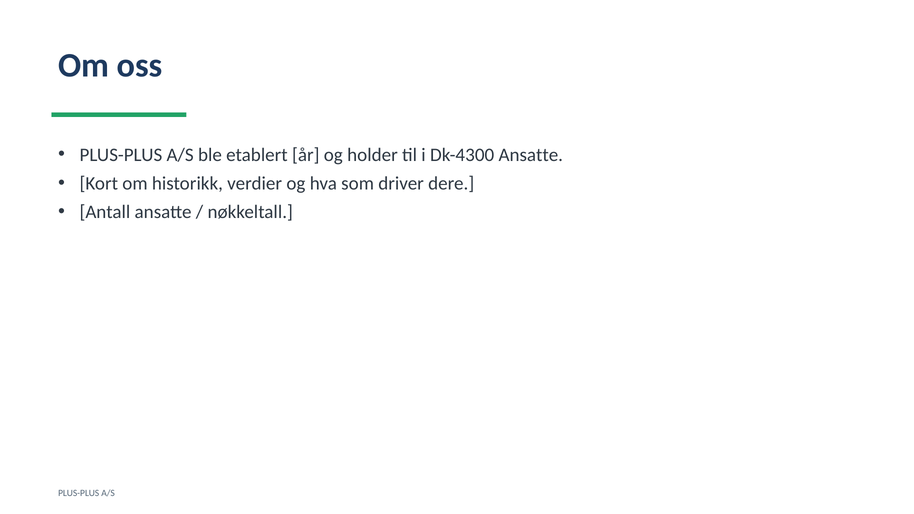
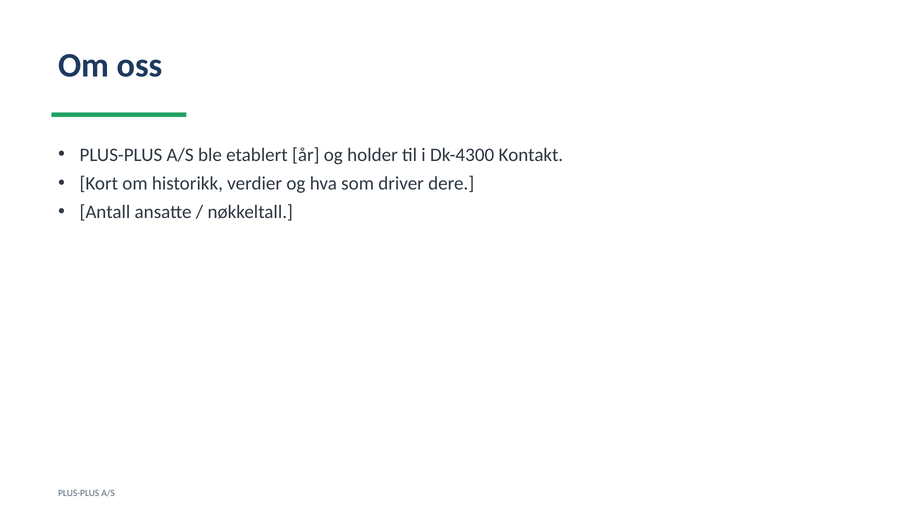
Dk-4300 Ansatte: Ansatte -> Kontakt (531, 155)
